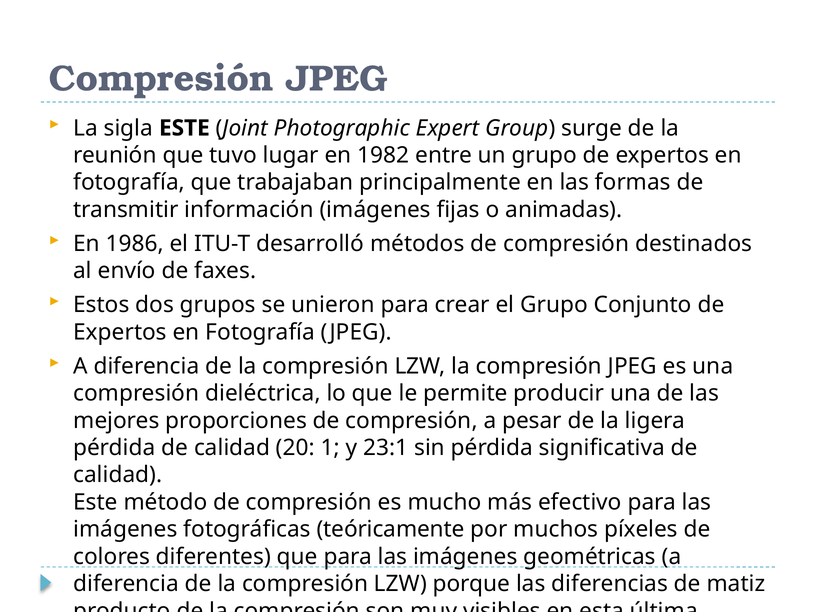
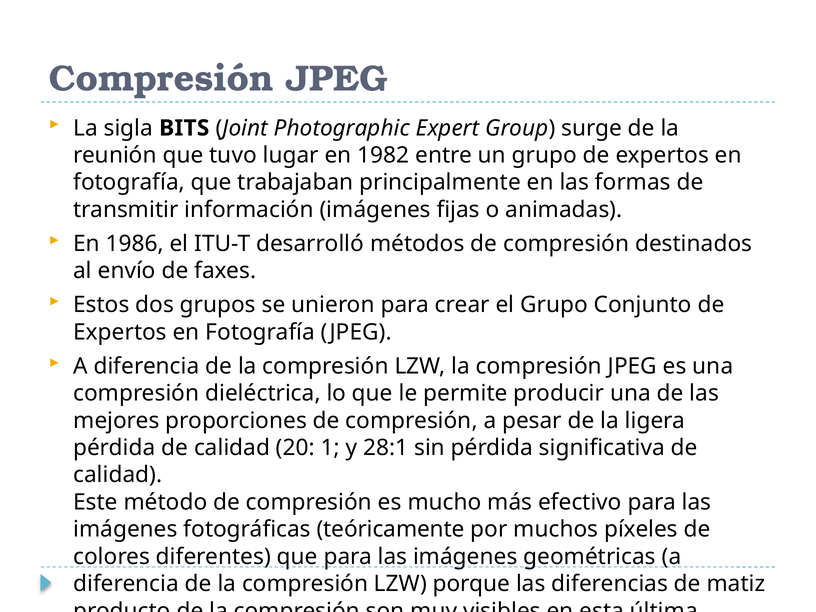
sigla ESTE: ESTE -> BITS (184, 128)
23:1: 23:1 -> 28:1 (386, 448)
